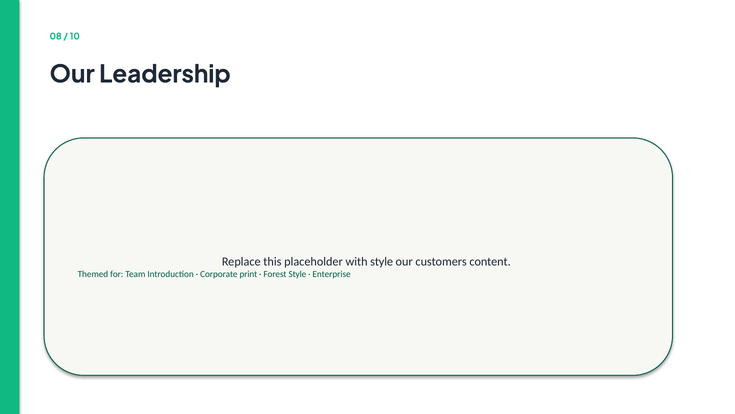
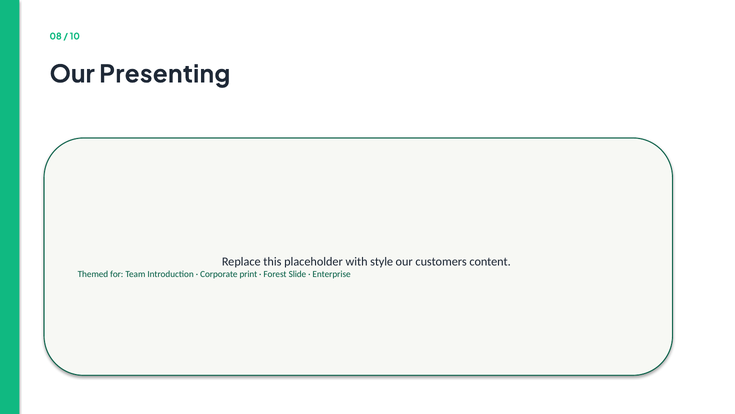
Leadership: Leadership -> Presenting (165, 74)
Forest Style: Style -> Slide (297, 274)
